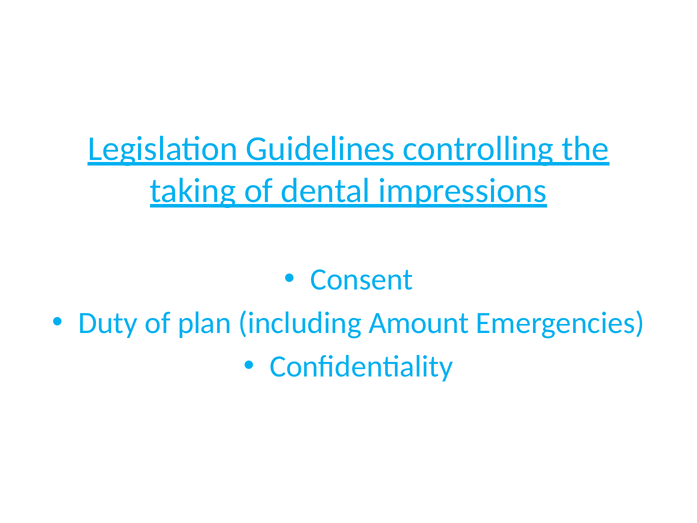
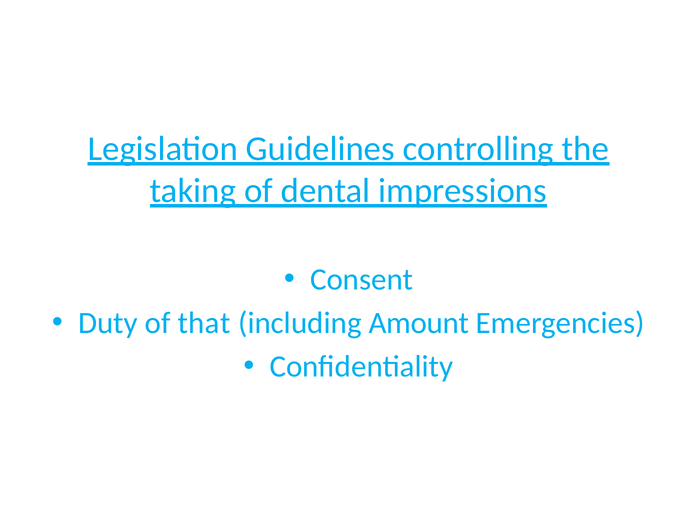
plan: plan -> that (204, 323)
